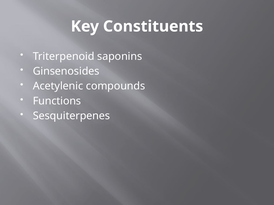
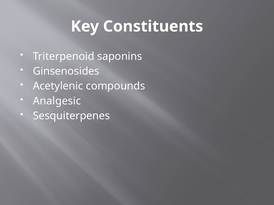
Functions: Functions -> Analgesic (57, 101)
